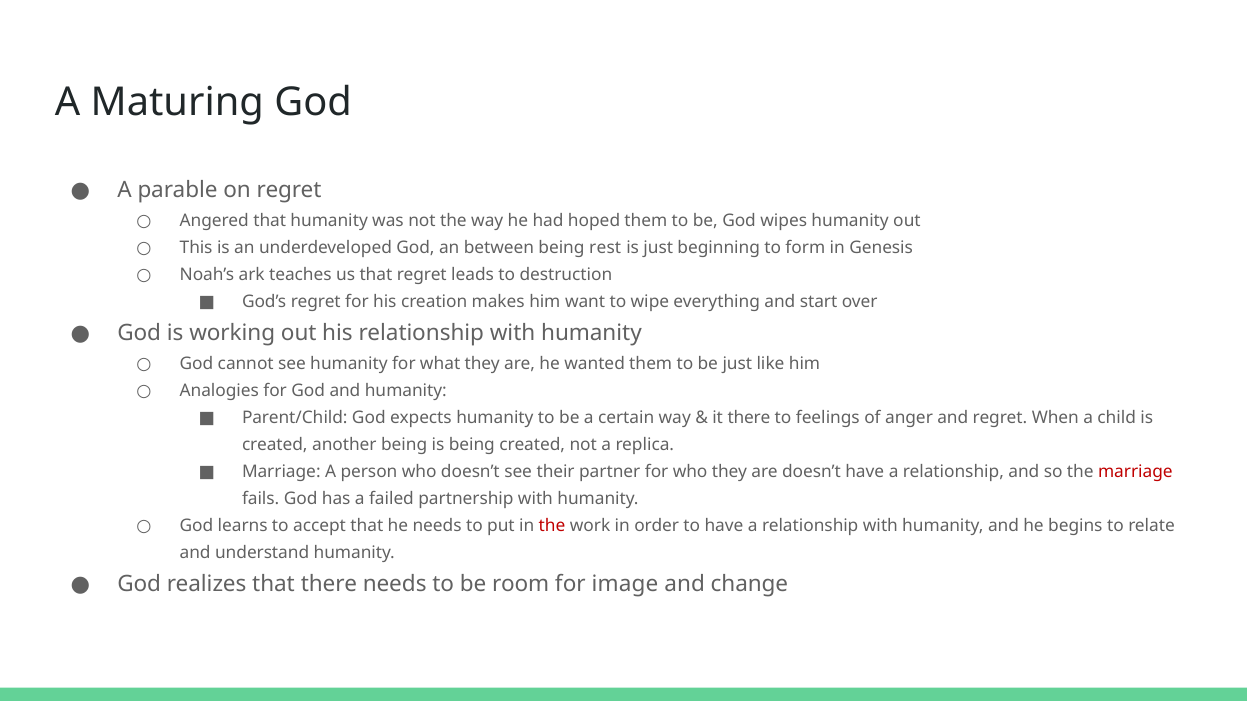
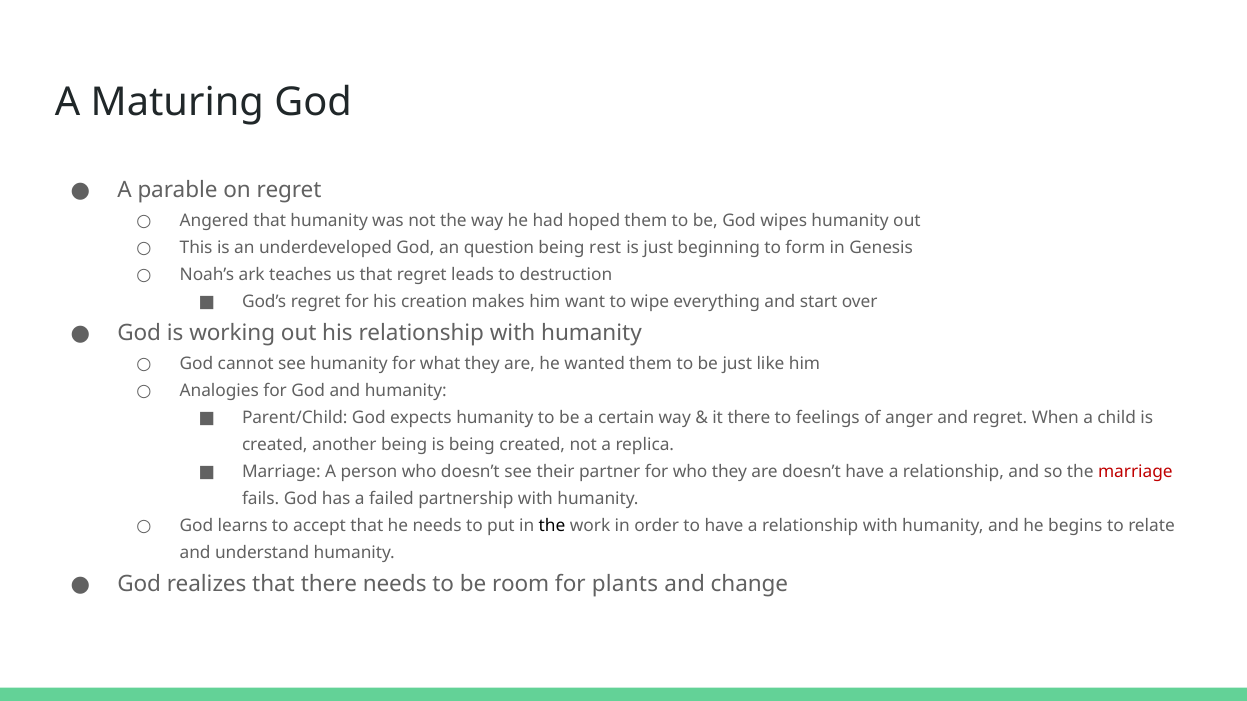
between: between -> question (499, 248)
the colour: red -> black (552, 526)
image: image -> plants (625, 585)
